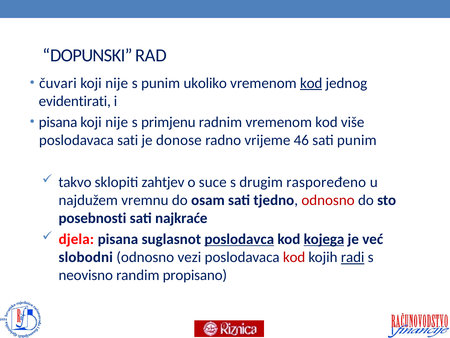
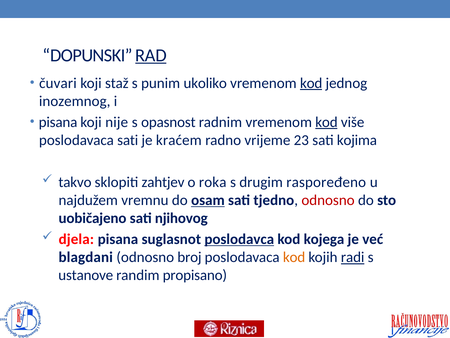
RAD underline: none -> present (151, 55)
nije: nije -> staž (117, 83)
evidentirati: evidentirati -> inozemnog (75, 101)
primjenu: primjenu -> opasnost (168, 122)
kod underline: none -> present (326, 122)
donose: donose -> kraćem (179, 140)
46: 46 -> 23 (301, 140)
sati punim: punim -> kojima (357, 140)
suce: suce -> roka (213, 182)
osam underline: none -> present (208, 200)
posebnosti: posebnosti -> uobičajeno (92, 218)
najkraće: najkraće -> njihovog (181, 218)
kojega underline: present -> none (324, 239)
slobodni: slobodni -> blagdani (86, 257)
vezi: vezi -> broj (189, 257)
kod colour: red -> orange (294, 257)
neovisno: neovisno -> ustanove (86, 275)
